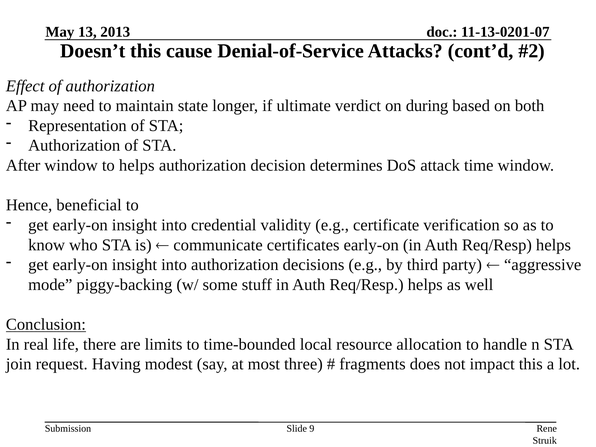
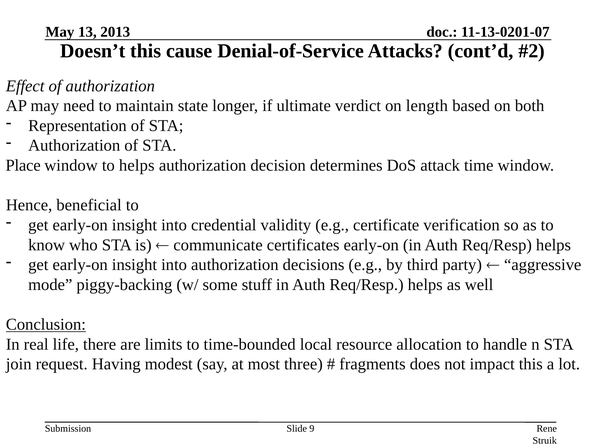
during: during -> length (427, 106)
After: After -> Place (23, 165)
